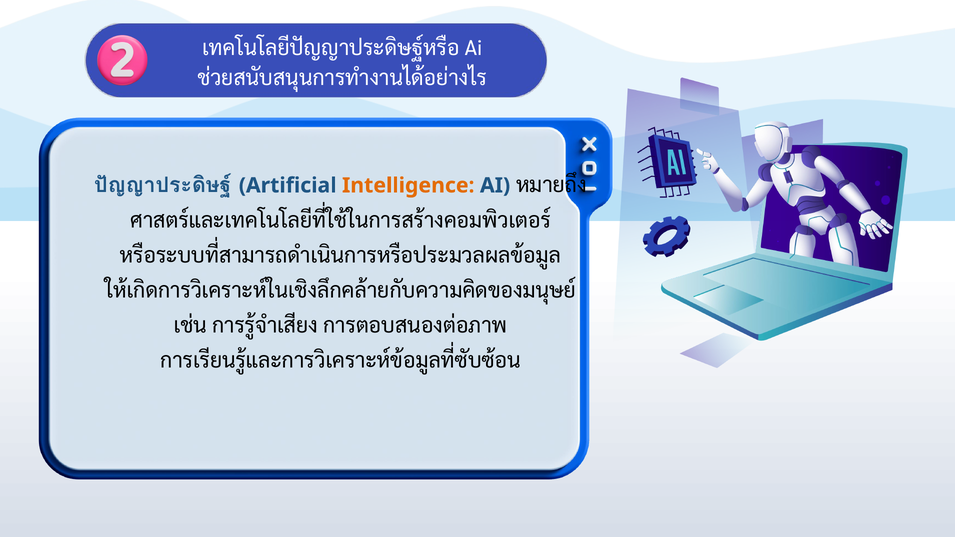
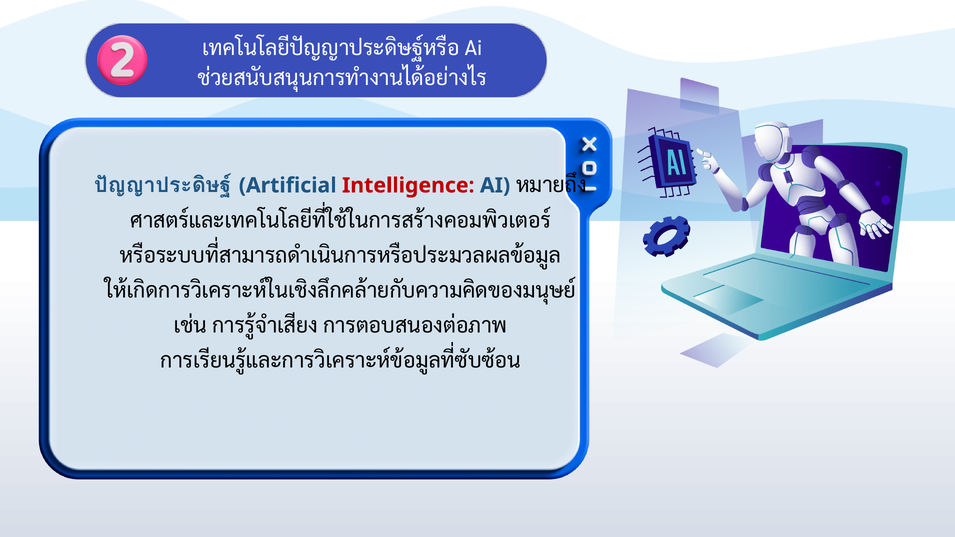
Intelligence colour: orange -> red (408, 186)
